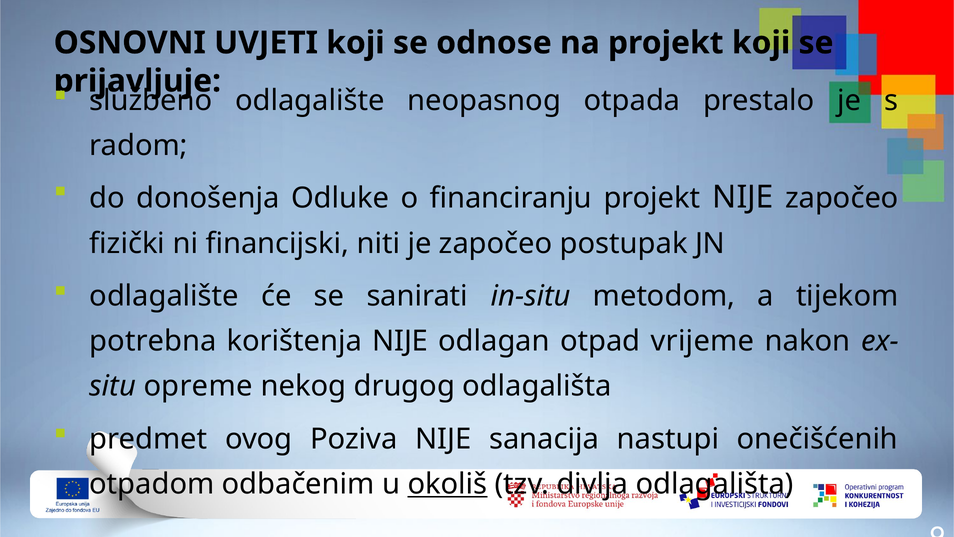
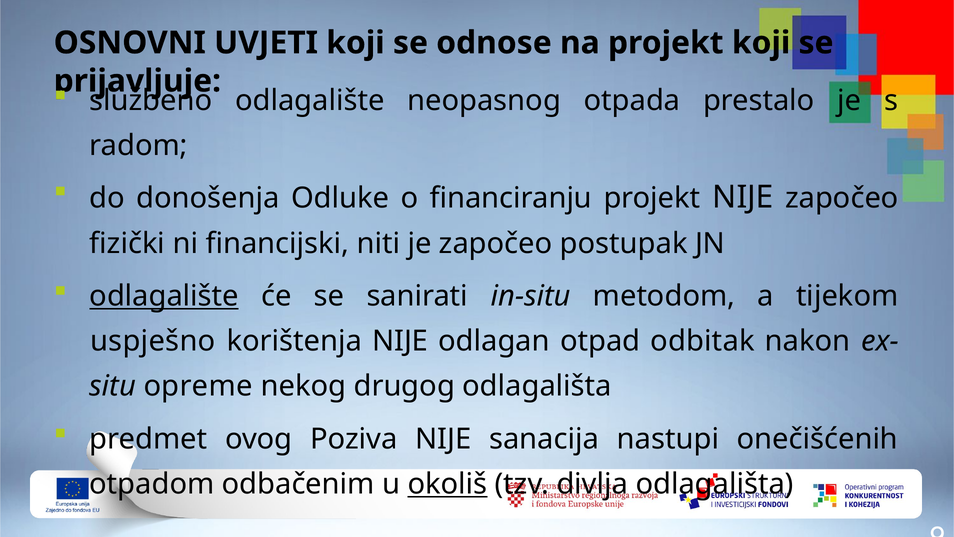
odlagalište underline: none -> present (164, 296)
potrebna: potrebna -> uspješno (153, 341)
vrijeme: vrijeme -> odbitak (703, 341)
